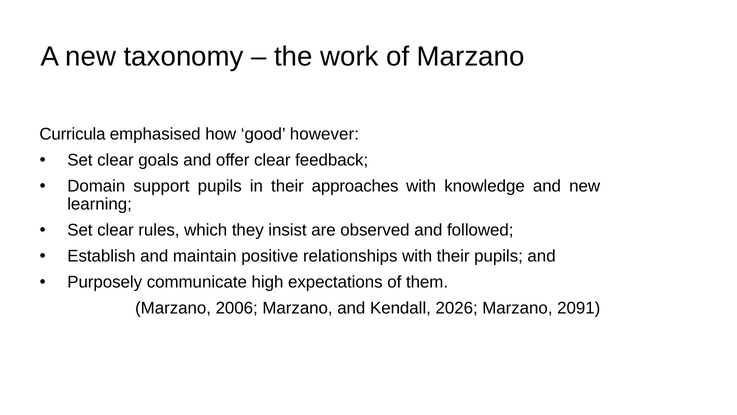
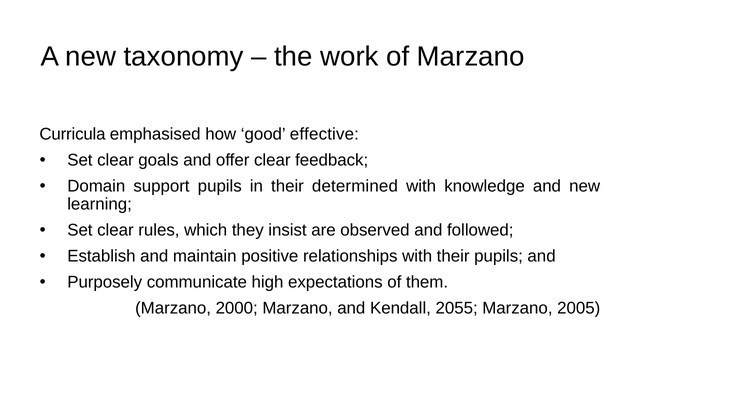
however: however -> effective (324, 134)
approaches: approaches -> determined (355, 186)
2006: 2006 -> 2000 (237, 308)
2026: 2026 -> 2055 (457, 308)
2091: 2091 -> 2005 (579, 308)
